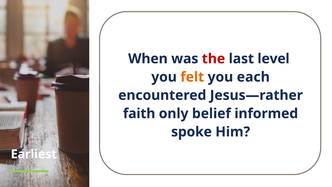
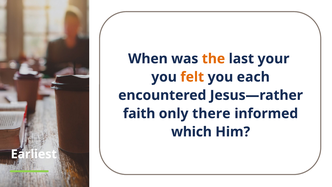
the colour: red -> orange (213, 59)
level: level -> your (273, 59)
belief: belief -> there (211, 113)
spoke: spoke -> which (191, 132)
